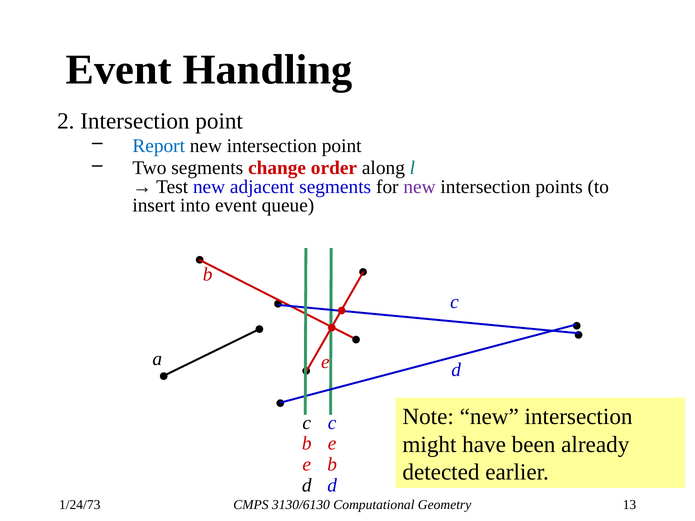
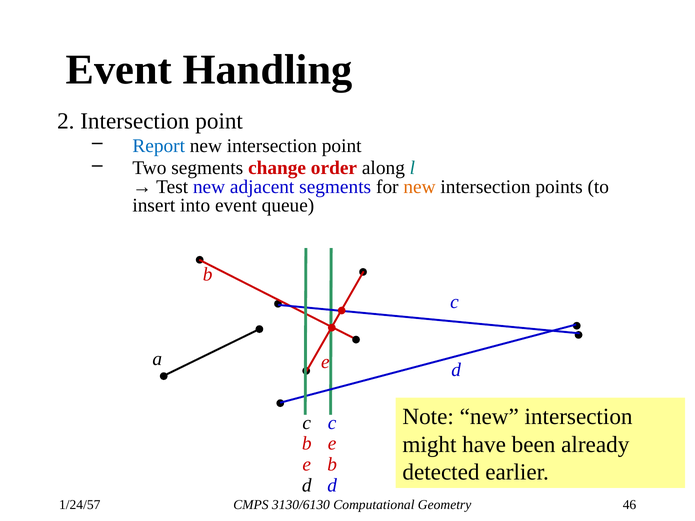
new colour: purple -> orange (420, 187)
1/24/73: 1/24/73 -> 1/24/57 (80, 505)
13: 13 -> 46 (630, 505)
